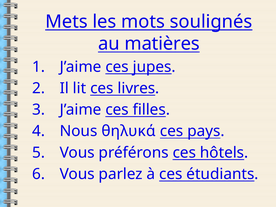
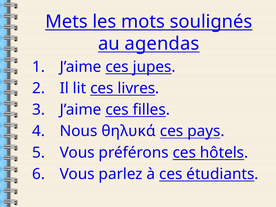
matières: matières -> agendas (162, 44)
